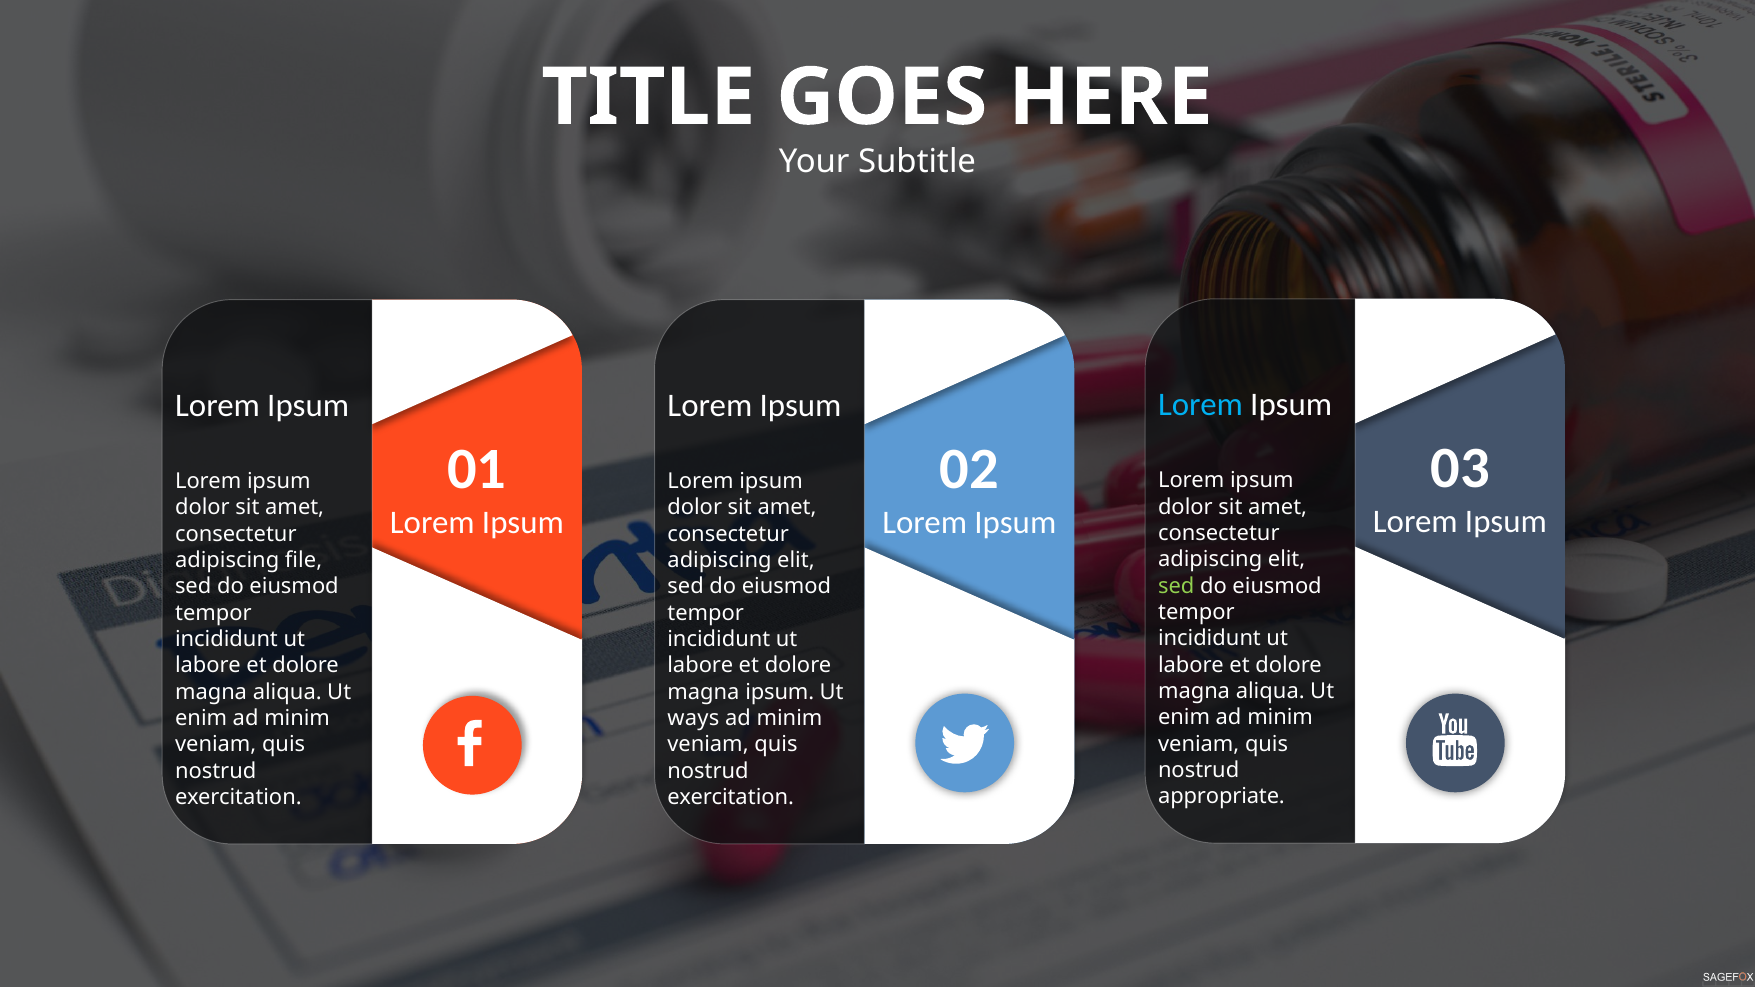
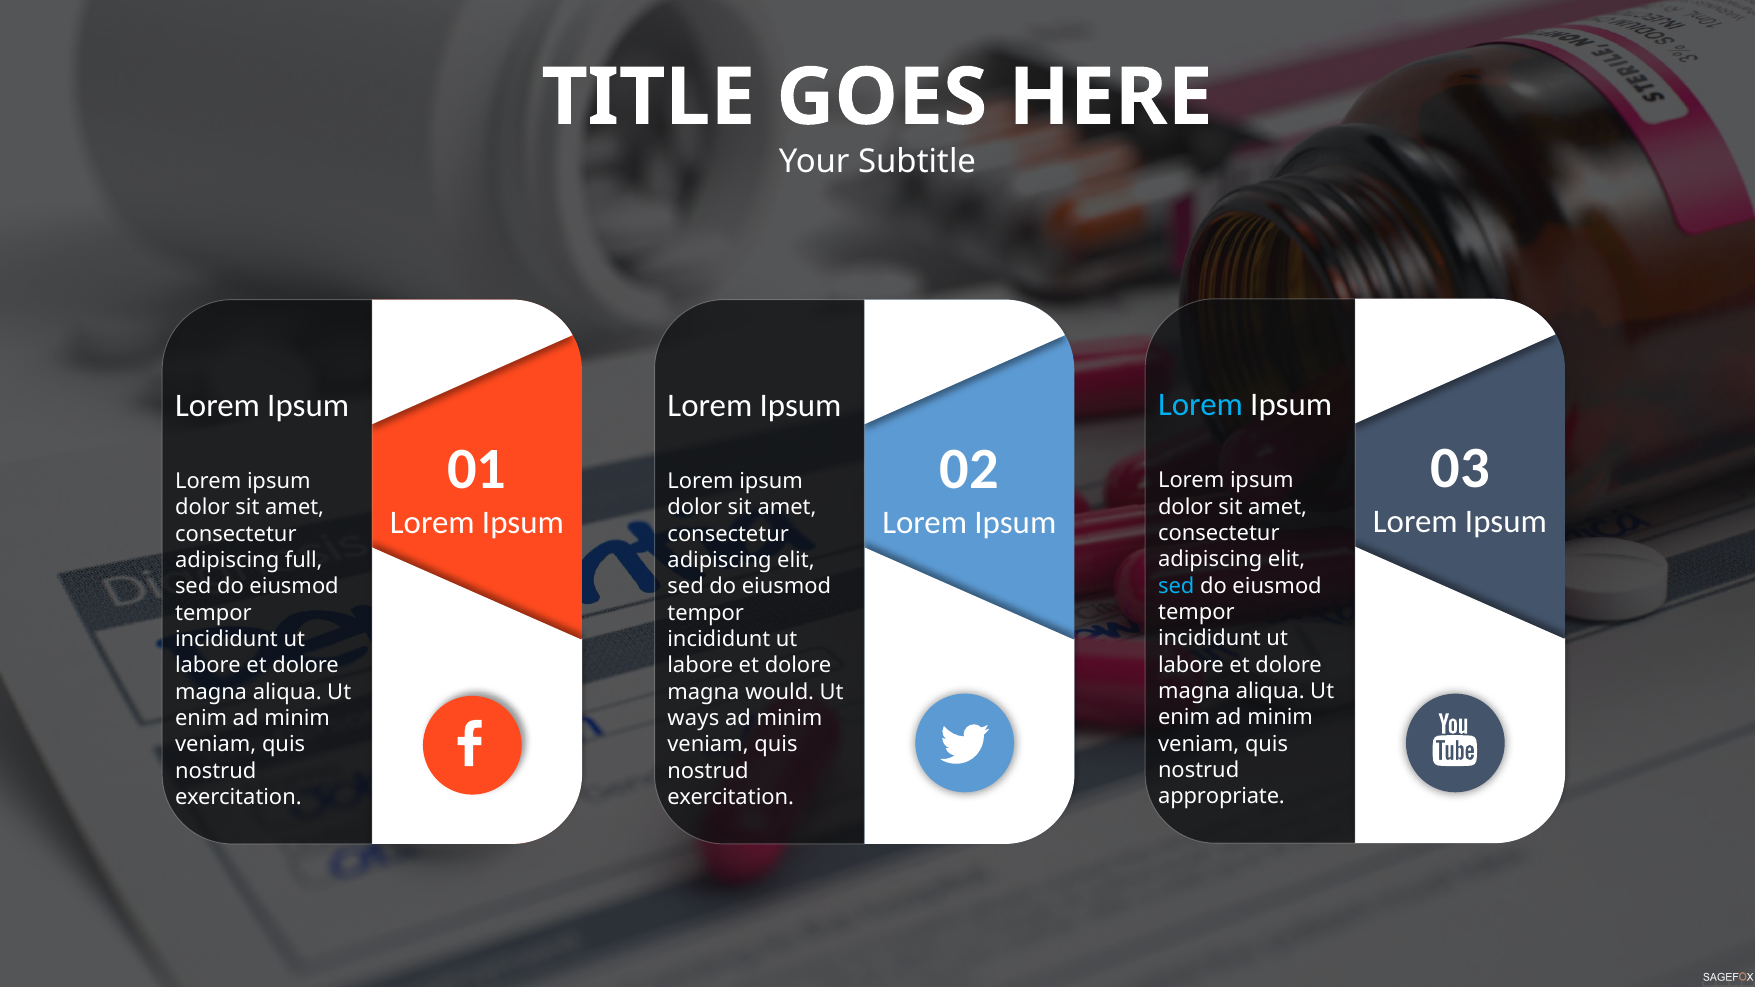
file: file -> full (304, 560)
sed colour: light green -> light blue (1176, 586)
magna ipsum: ipsum -> would (780, 692)
